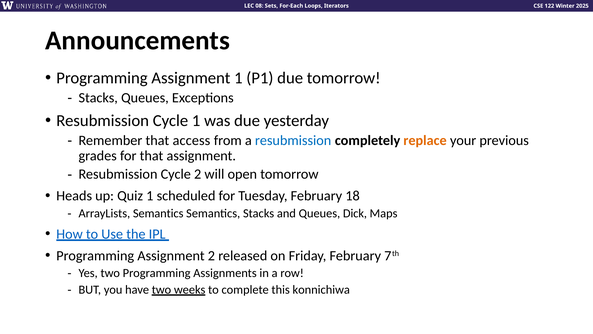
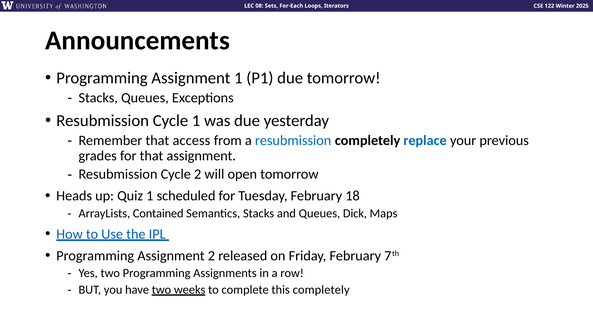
replace colour: orange -> blue (425, 140)
ArrayLists Semantics: Semantics -> Contained (158, 213)
this konnichiwa: konnichiwa -> completely (321, 289)
